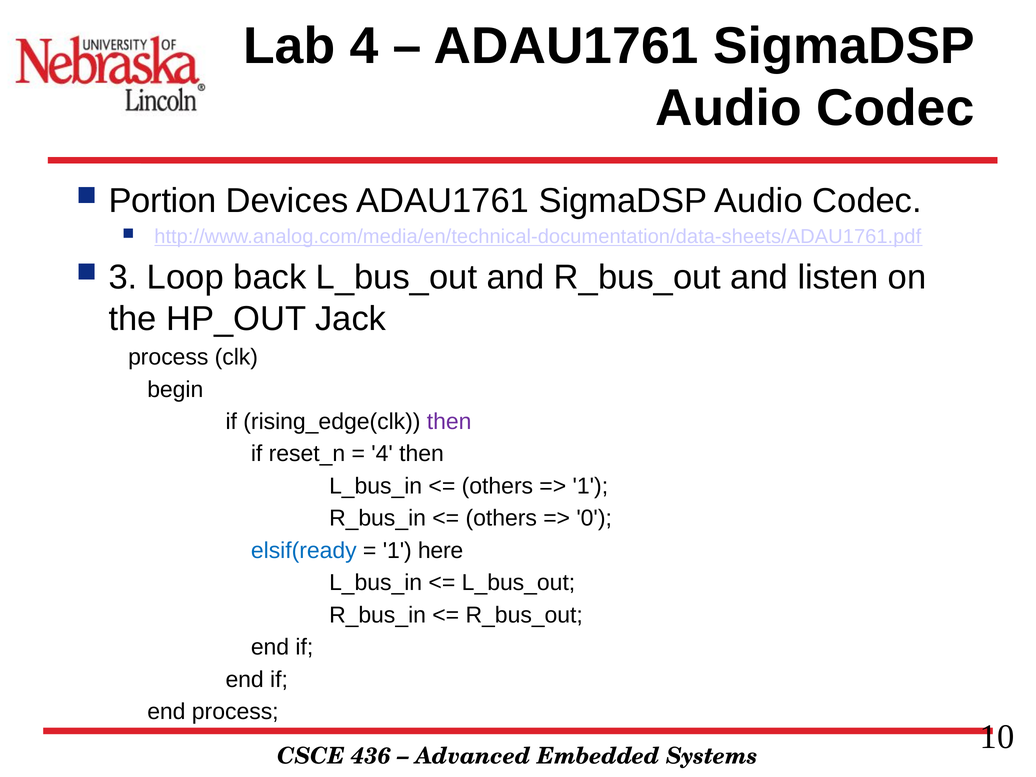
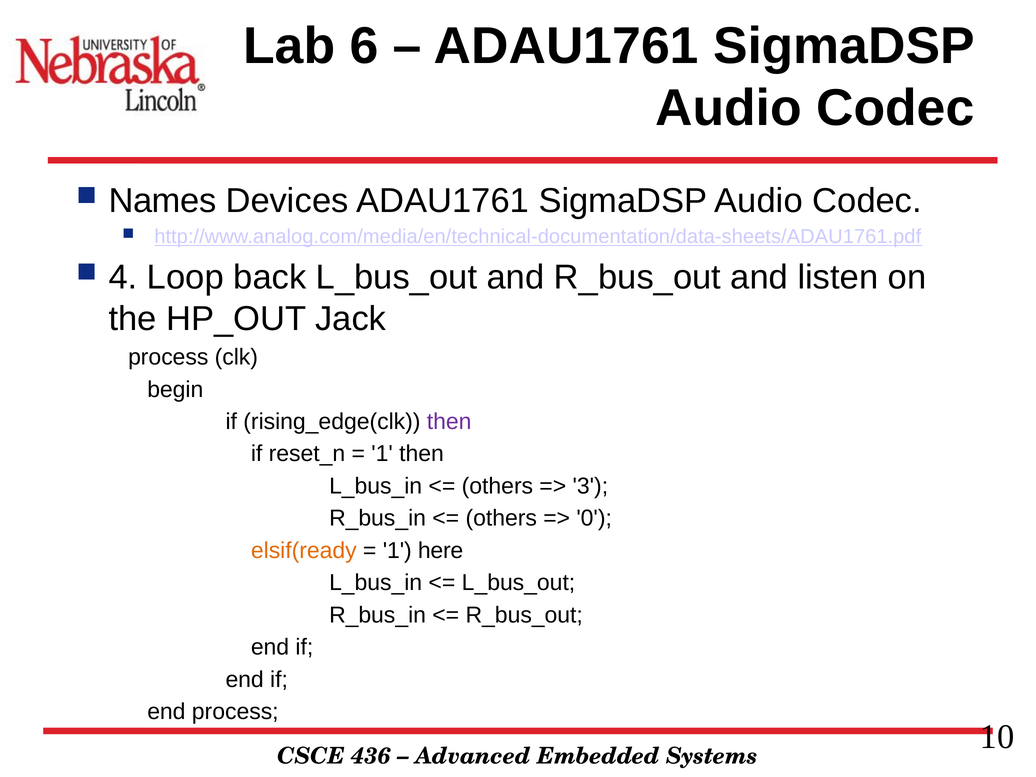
Lab 4: 4 -> 6 (364, 46)
Portion: Portion -> Names (163, 201)
3: 3 -> 4 (123, 277)
4: 4 -> 1 (382, 454)
1: 1 -> 3 (590, 486)
elsif(ready colour: blue -> orange (304, 551)
